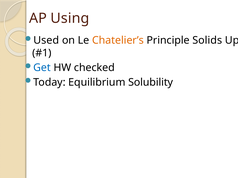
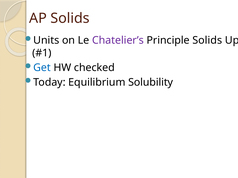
AP Using: Using -> Solids (70, 18)
Used: Used -> Units (46, 40)
Chatelier’s colour: orange -> purple (118, 40)
